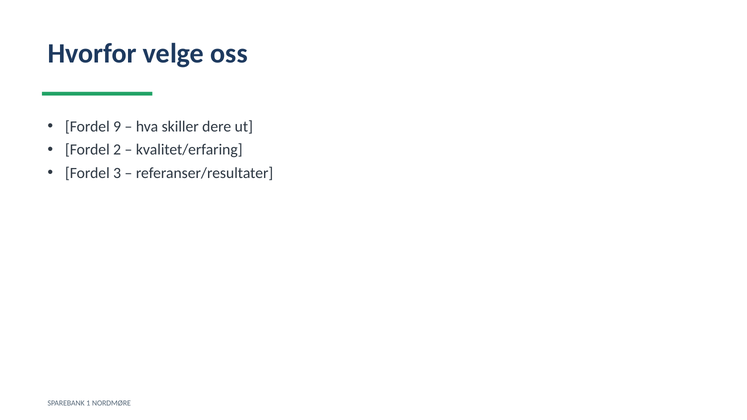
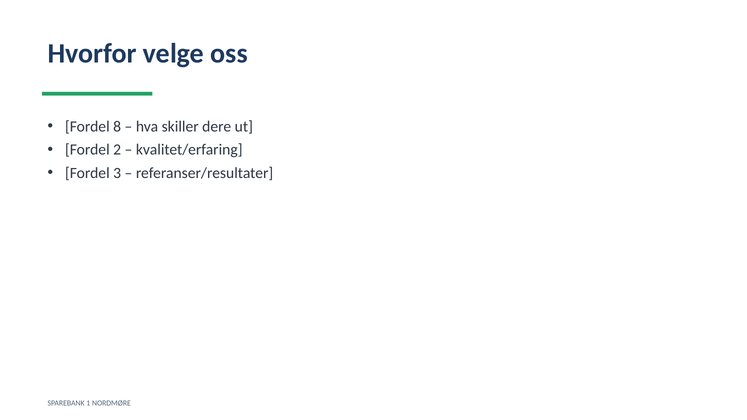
9: 9 -> 8 (117, 127)
